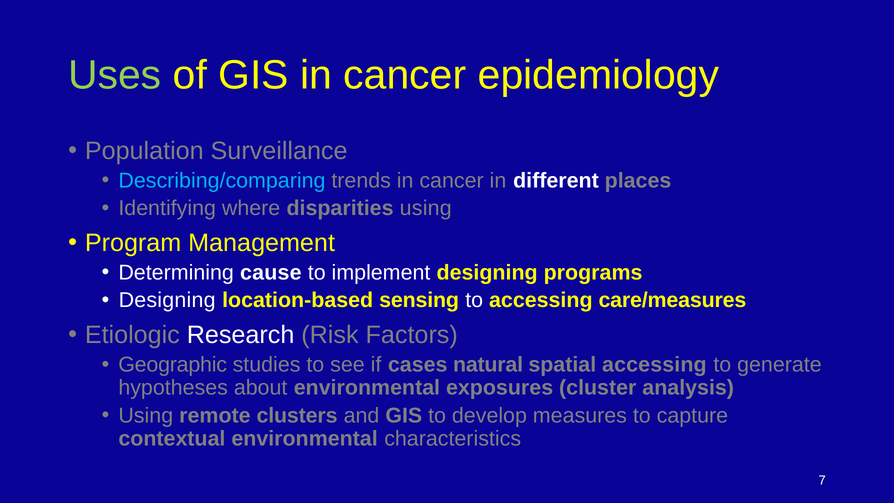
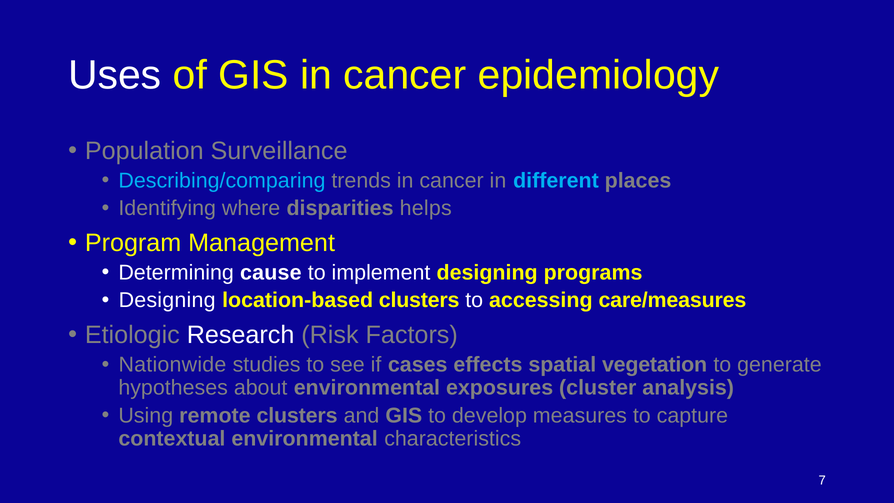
Uses colour: light green -> white (115, 75)
different colour: white -> light blue (556, 180)
disparities using: using -> helps (426, 208)
location-based sensing: sensing -> clusters (419, 300)
Geographic: Geographic -> Nationwide (172, 365)
natural: natural -> effects (488, 365)
spatial accessing: accessing -> vegetation (655, 365)
